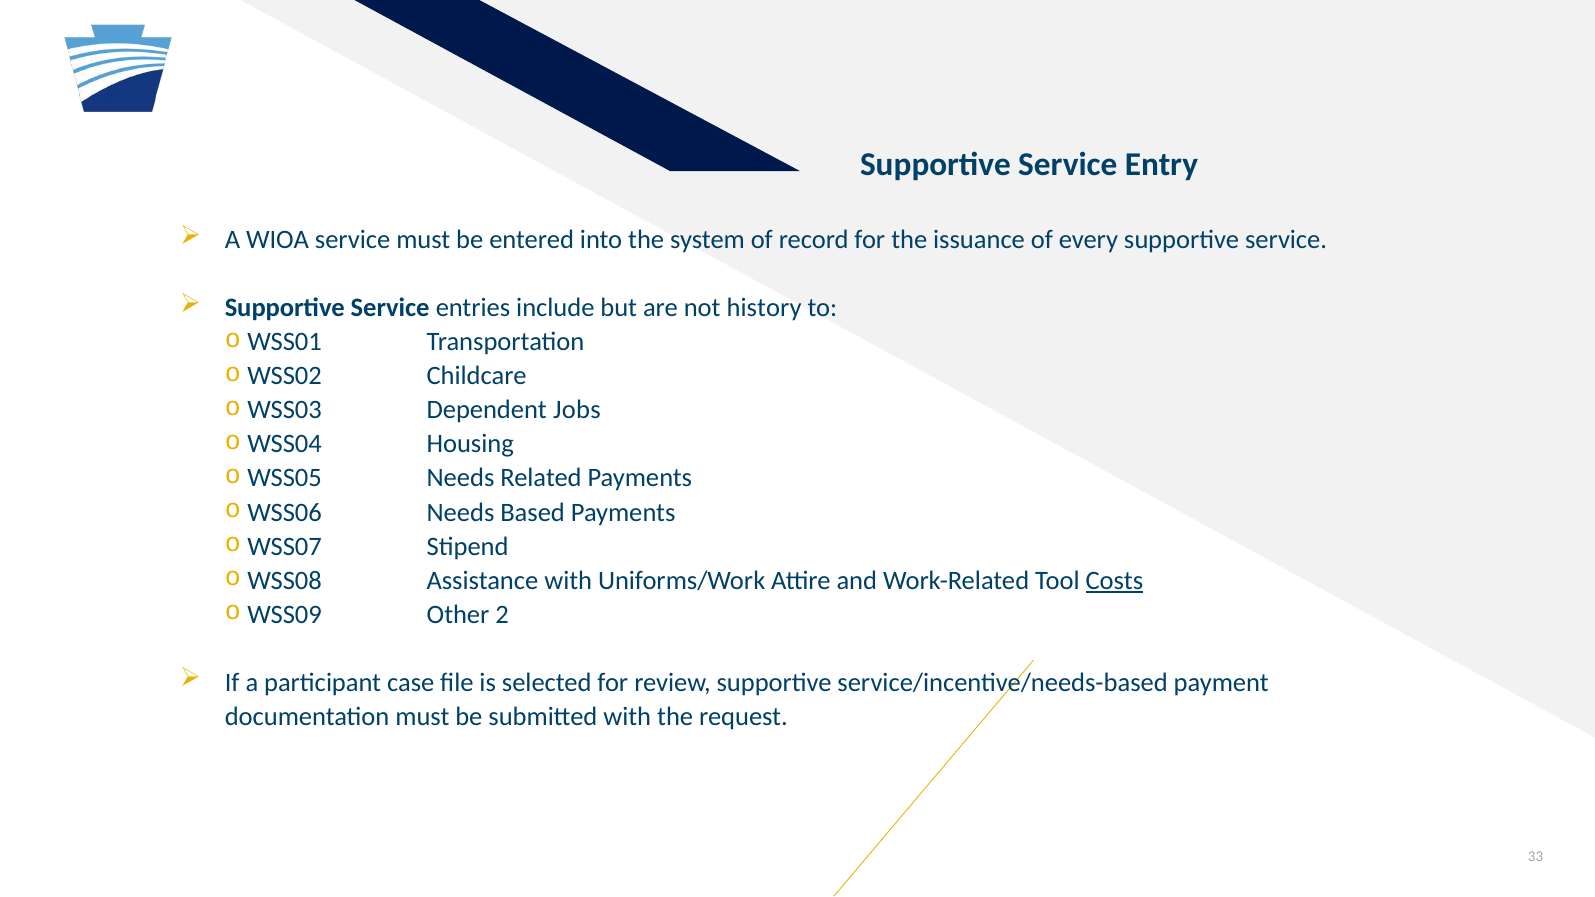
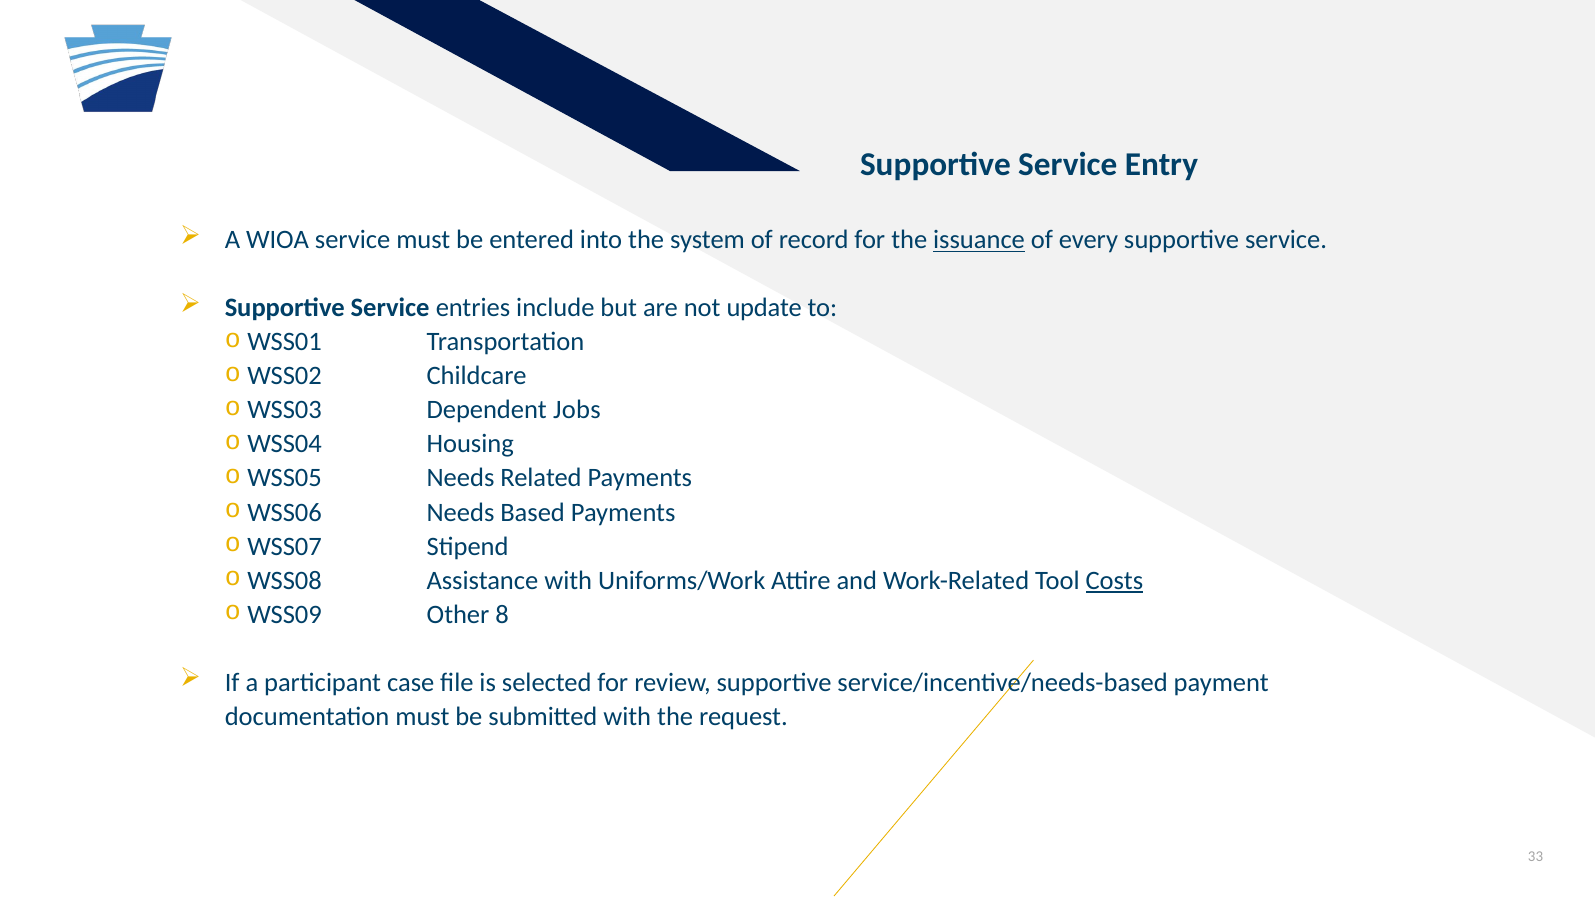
issuance underline: none -> present (979, 240)
history: history -> update (764, 308)
2: 2 -> 8 (502, 615)
